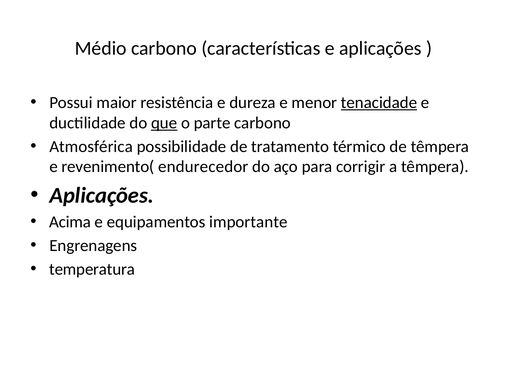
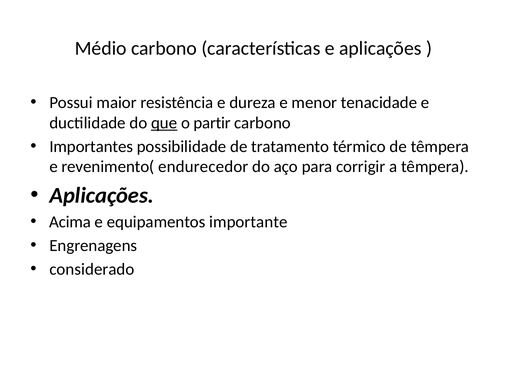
tenacidade underline: present -> none (379, 103)
parte: parte -> partir (212, 123)
Atmosférica: Atmosférica -> Importantes (91, 147)
temperatura: temperatura -> considerado (92, 269)
